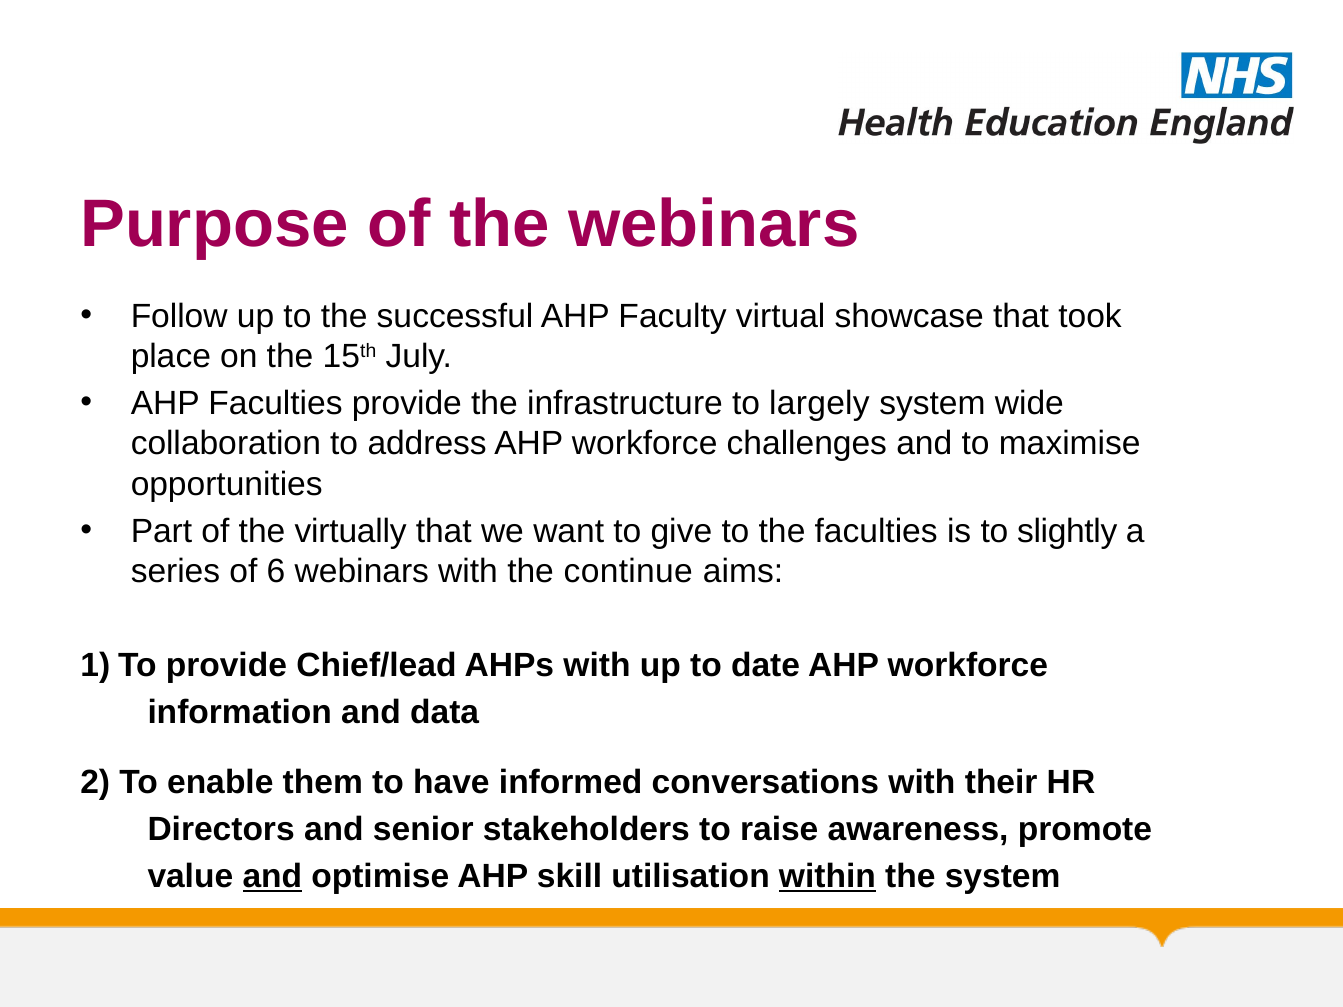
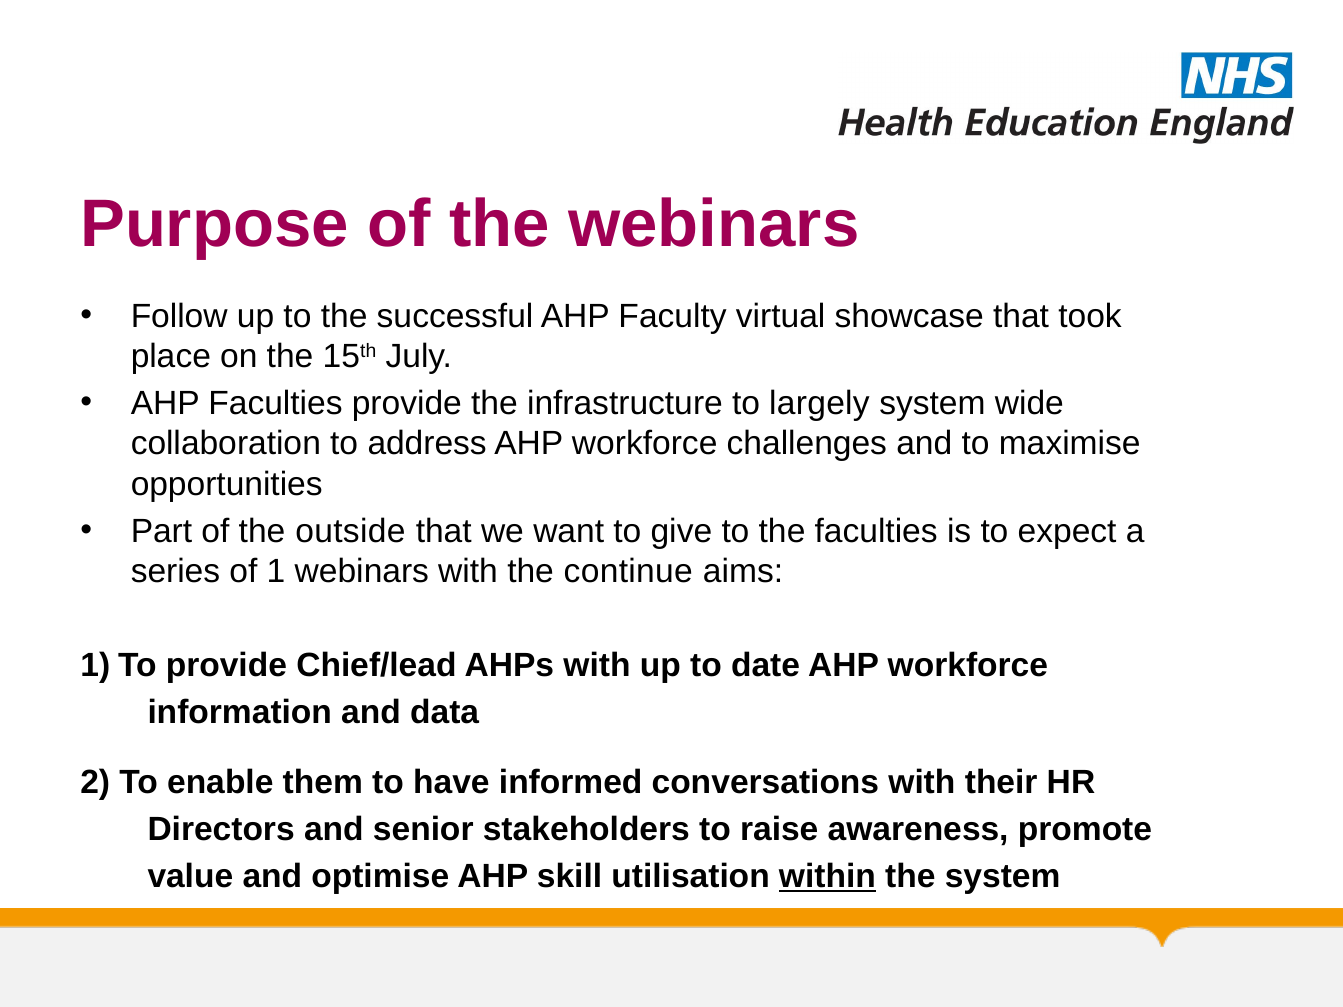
virtually: virtually -> outside (350, 531)
slightly: slightly -> expect (1067, 531)
6: 6 -> 1 (276, 571)
and underline: present -> none (272, 877)
